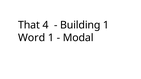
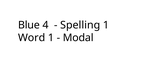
That: That -> Blue (29, 25)
Building: Building -> Spelling (80, 25)
